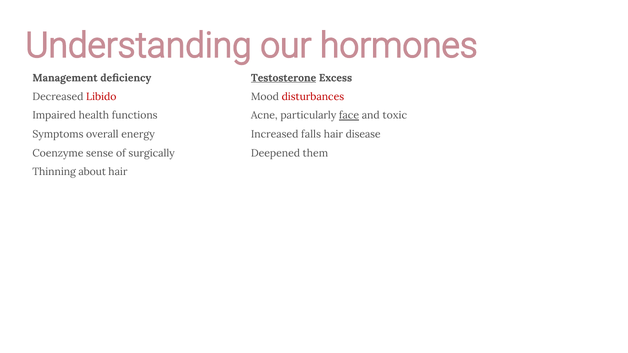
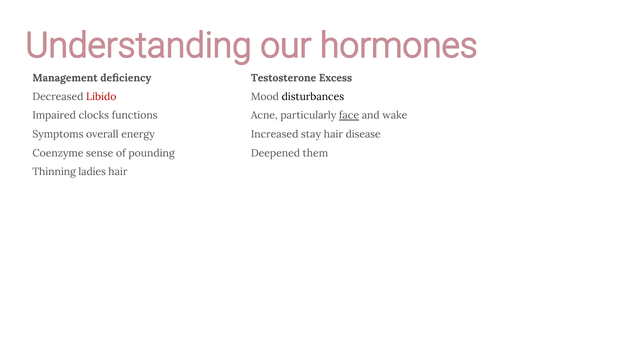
Testosterone underline: present -> none (284, 78)
disturbances colour: red -> black (313, 97)
health: health -> clocks (94, 116)
toxic: toxic -> wake (395, 116)
falls: falls -> stay (311, 134)
surgically: surgically -> pounding (152, 153)
about: about -> ladies (92, 172)
